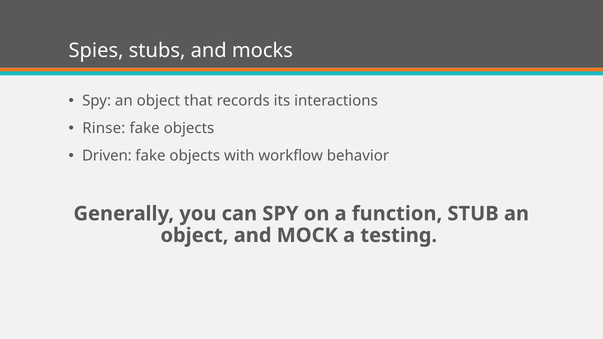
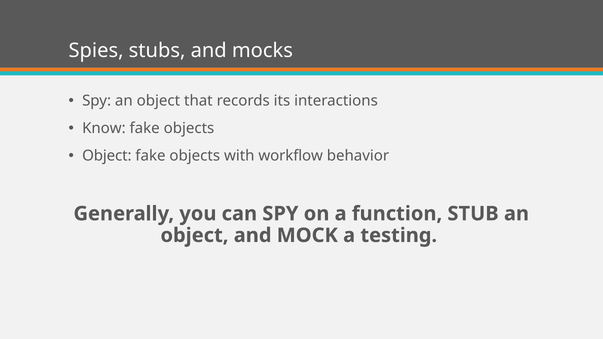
Rinse: Rinse -> Know (104, 128)
Driven: Driven -> Object (107, 156)
